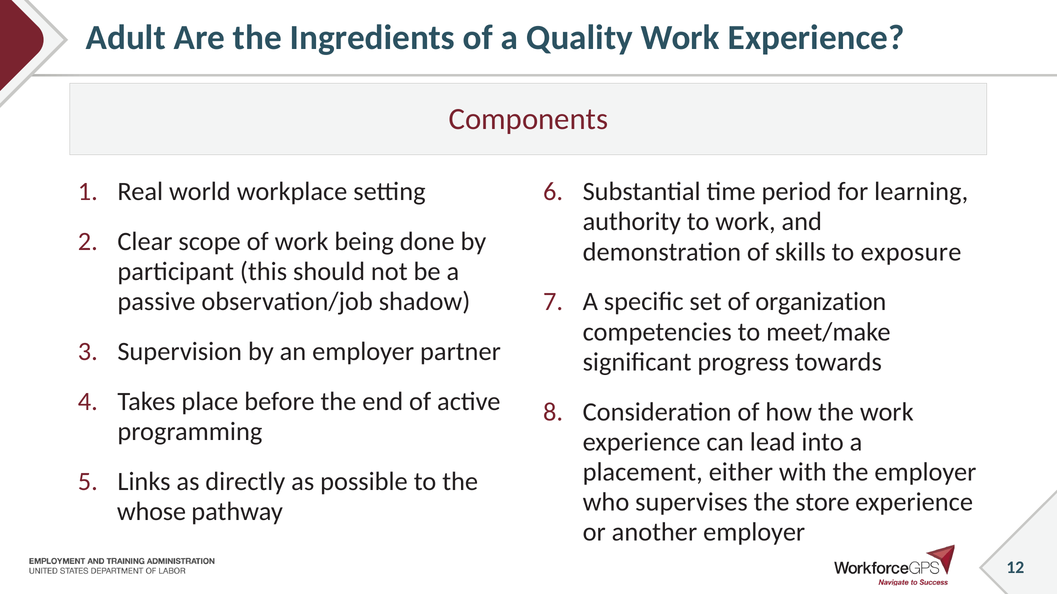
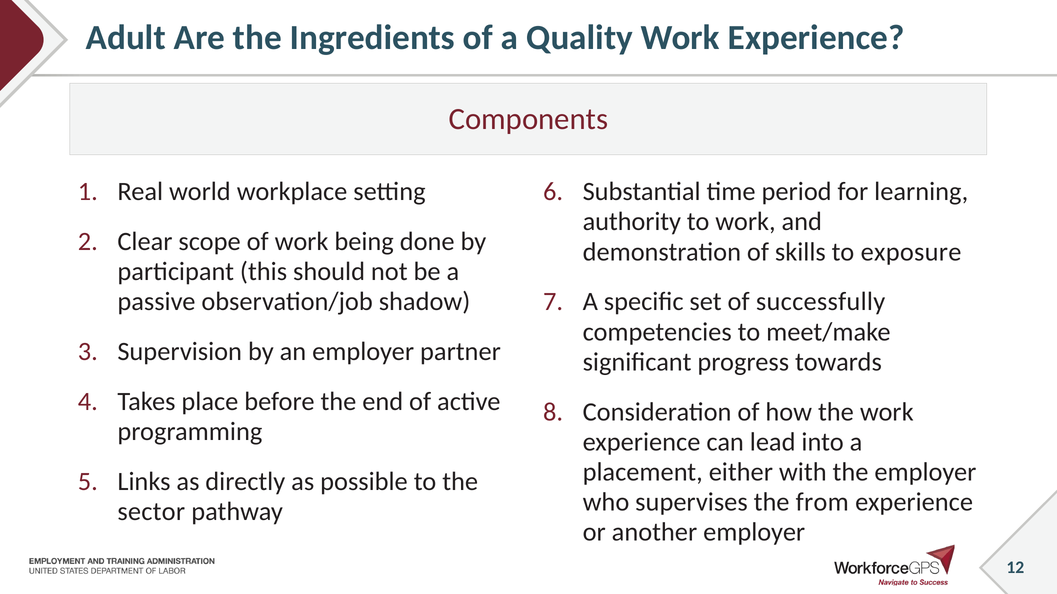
organization: organization -> successfully (821, 302)
store: store -> from (822, 503)
whose: whose -> sector (151, 512)
